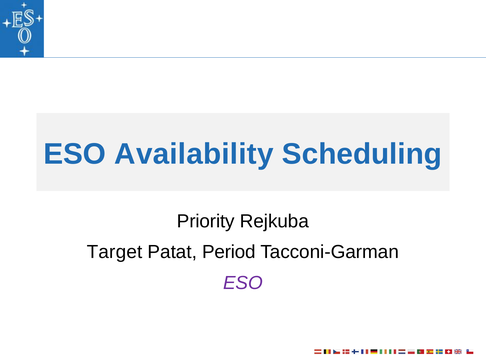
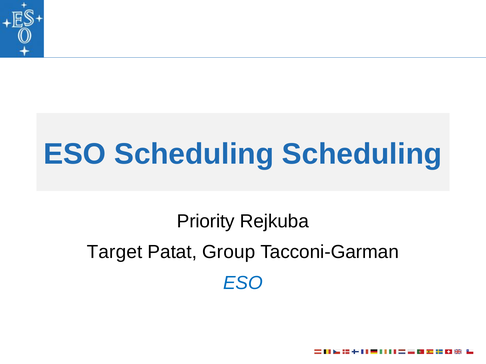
ESO Availability: Availability -> Scheduling (194, 154)
Period: Period -> Group (229, 252)
ESO colour: purple -> blue (243, 283)
